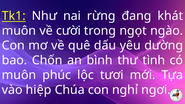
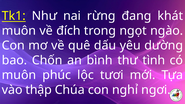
cười: cười -> đích (68, 31)
hiệp: hiệp -> thập (39, 90)
